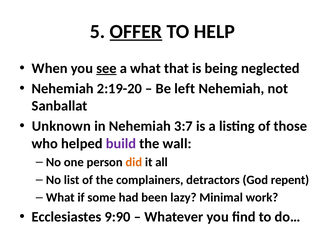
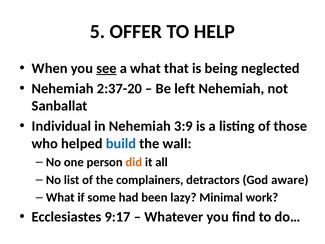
OFFER underline: present -> none (136, 31)
2:19-20: 2:19-20 -> 2:37-20 (119, 88)
Unknown: Unknown -> Individual (61, 126)
3:7: 3:7 -> 3:9 (184, 126)
build colour: purple -> blue (121, 143)
repent: repent -> aware (290, 180)
9:90: 9:90 -> 9:17 (118, 217)
